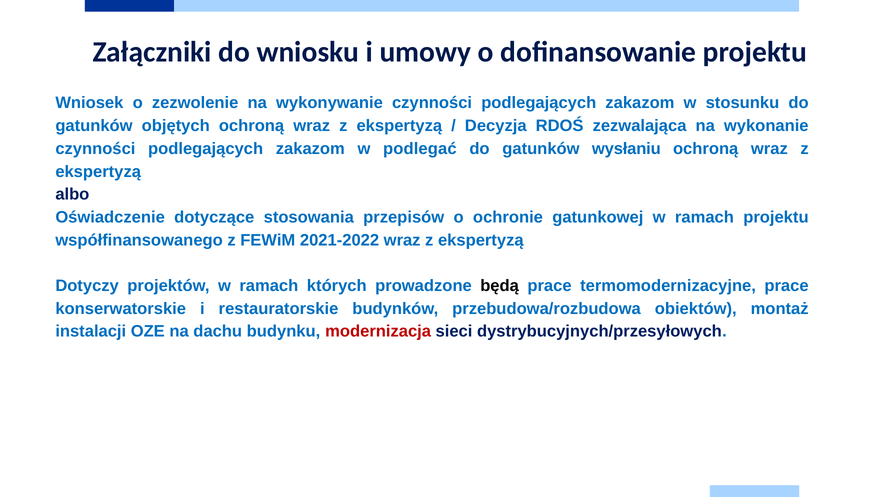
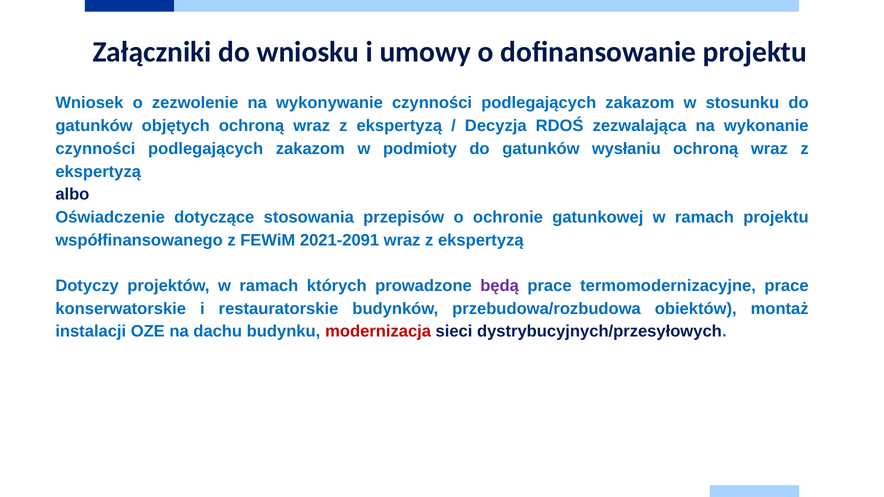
podlegać: podlegać -> podmioty (420, 149)
2021-2022: 2021-2022 -> 2021-2091 (340, 240)
będą colour: black -> purple (500, 286)
